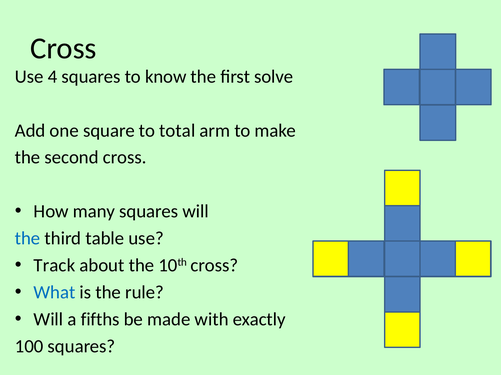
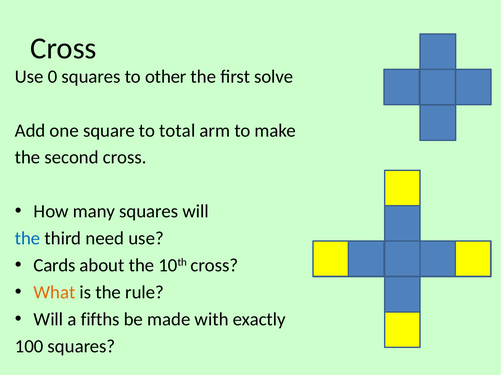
4: 4 -> 0 (53, 77)
know: know -> other (166, 77)
table: table -> need (105, 239)
Track: Track -> Cards (55, 266)
What colour: blue -> orange (55, 293)
